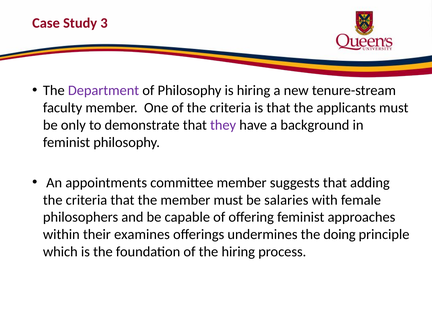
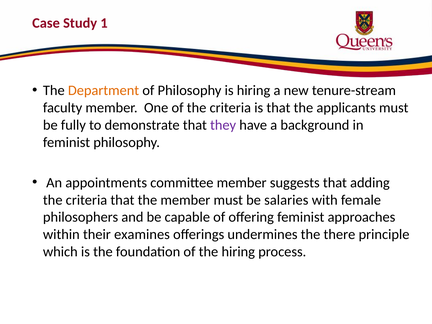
3: 3 -> 1 (104, 23)
Department colour: purple -> orange (104, 91)
only: only -> fully (73, 125)
doing: doing -> there (339, 234)
